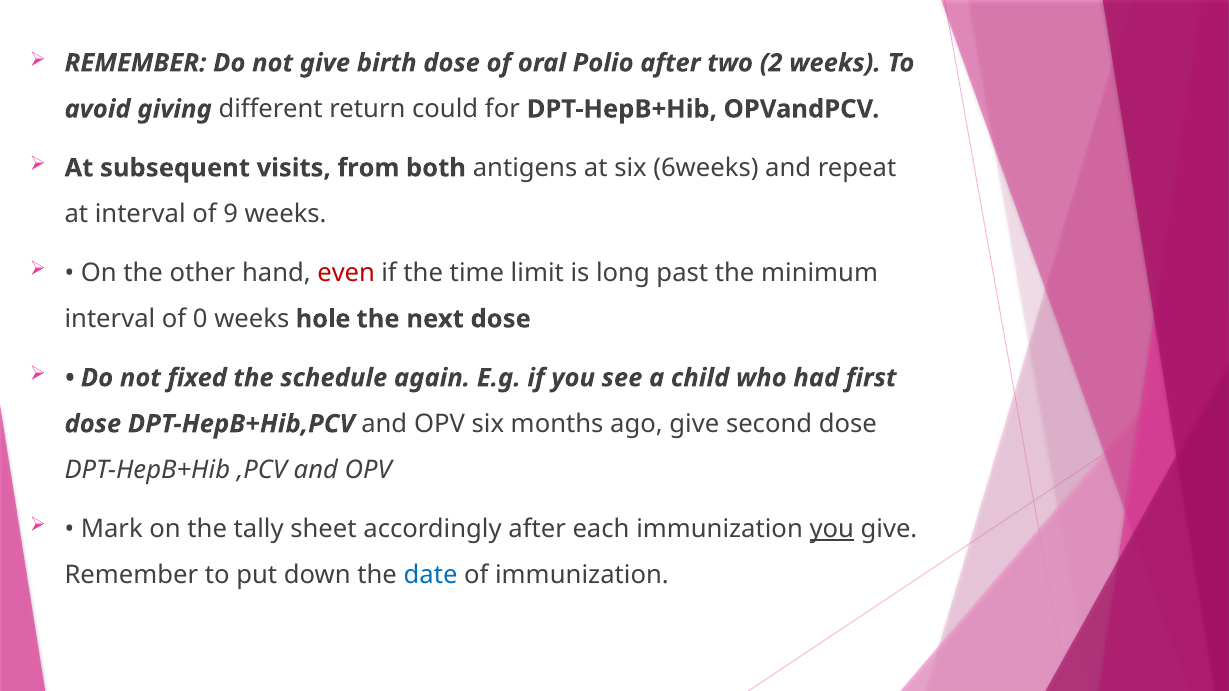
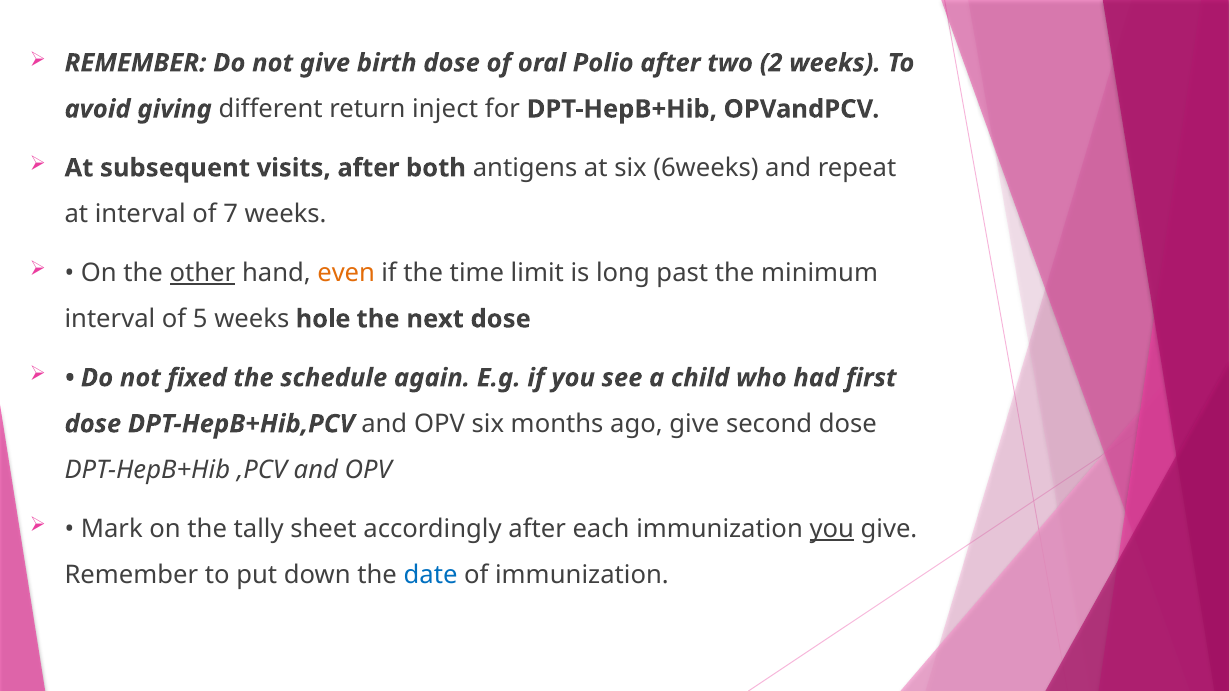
could: could -> inject (445, 109)
visits from: from -> after (368, 168)
9: 9 -> 7 (231, 214)
other underline: none -> present (202, 273)
even colour: red -> orange (346, 273)
0: 0 -> 5 (200, 319)
